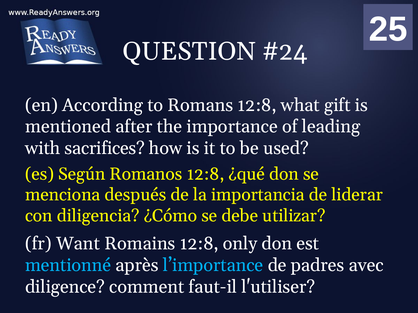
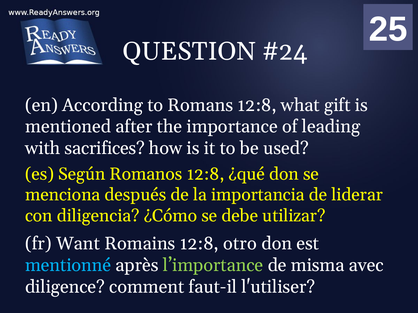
only: only -> otro (240, 244)
l’importance colour: light blue -> light green (213, 266)
padres: padres -> misma (318, 266)
